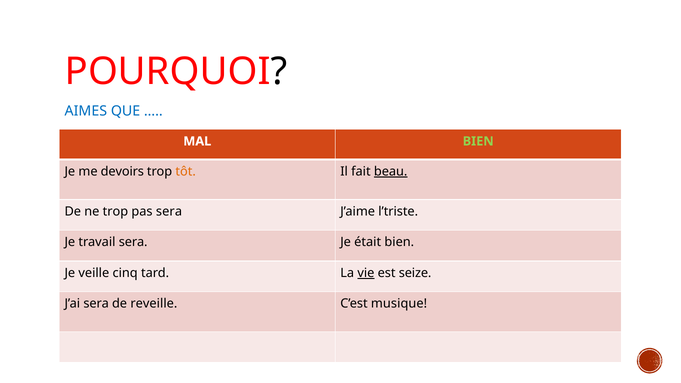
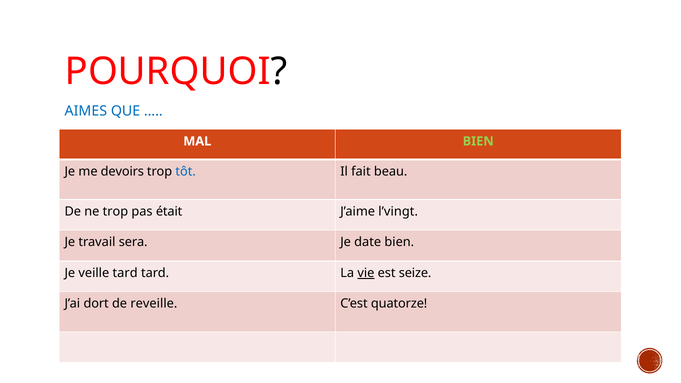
tôt colour: orange -> blue (186, 172)
beau underline: present -> none (391, 172)
pas sera: sera -> était (169, 211)
l’triste: l’triste -> l’vingt (398, 211)
était: était -> date (368, 242)
veille cinq: cinq -> tard (125, 273)
J’ai sera: sera -> dort (96, 304)
musique: musique -> quatorze (399, 304)
